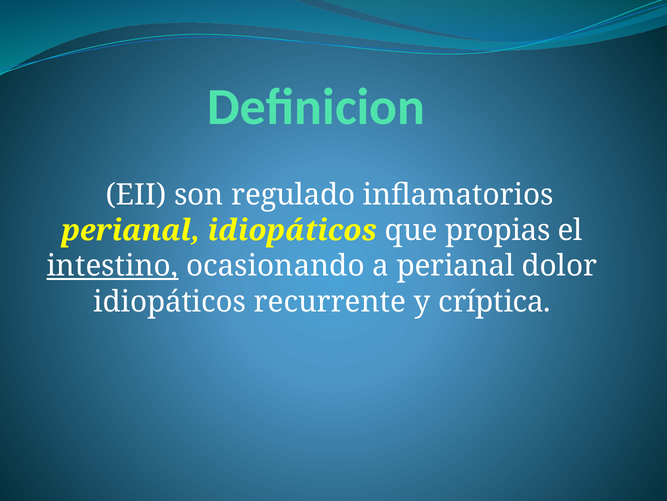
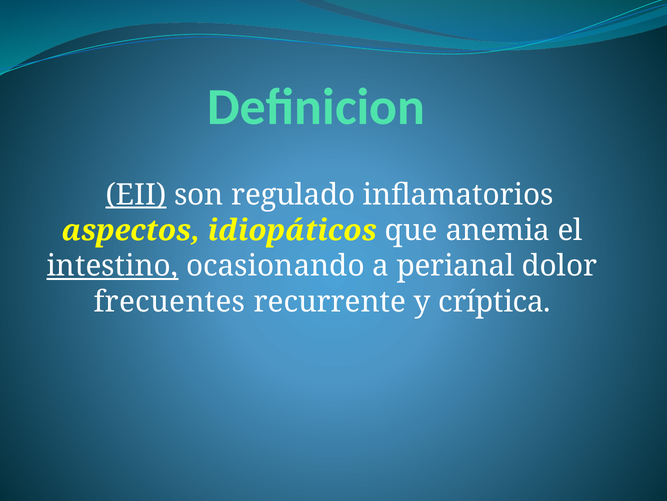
EII underline: none -> present (136, 195)
perianal: perianal -> aspectos (131, 230)
propias: propias -> anemia (498, 230)
idiopáticos: idiopáticos -> frecuentes (169, 301)
